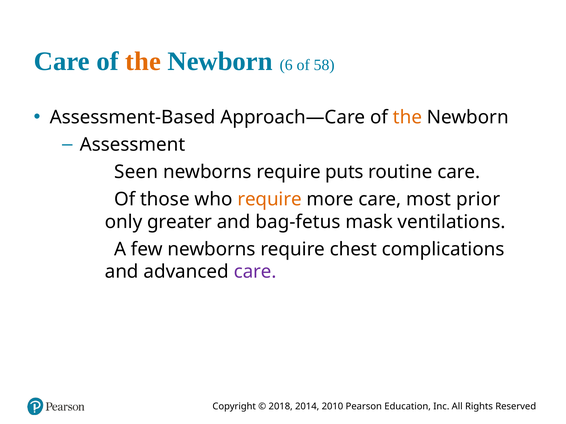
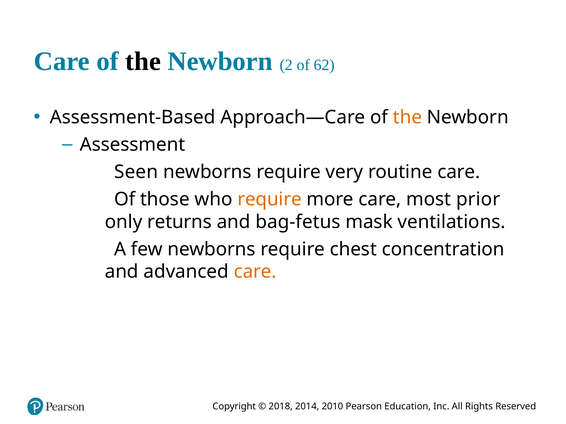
the colour: orange -> black (143, 61)
6: 6 -> 2 (286, 65)
58: 58 -> 62 (324, 65)
puts: puts -> very (344, 172)
greater: greater -> returns (180, 222)
complications: complications -> concentration (443, 249)
care colour: purple -> orange (255, 272)
